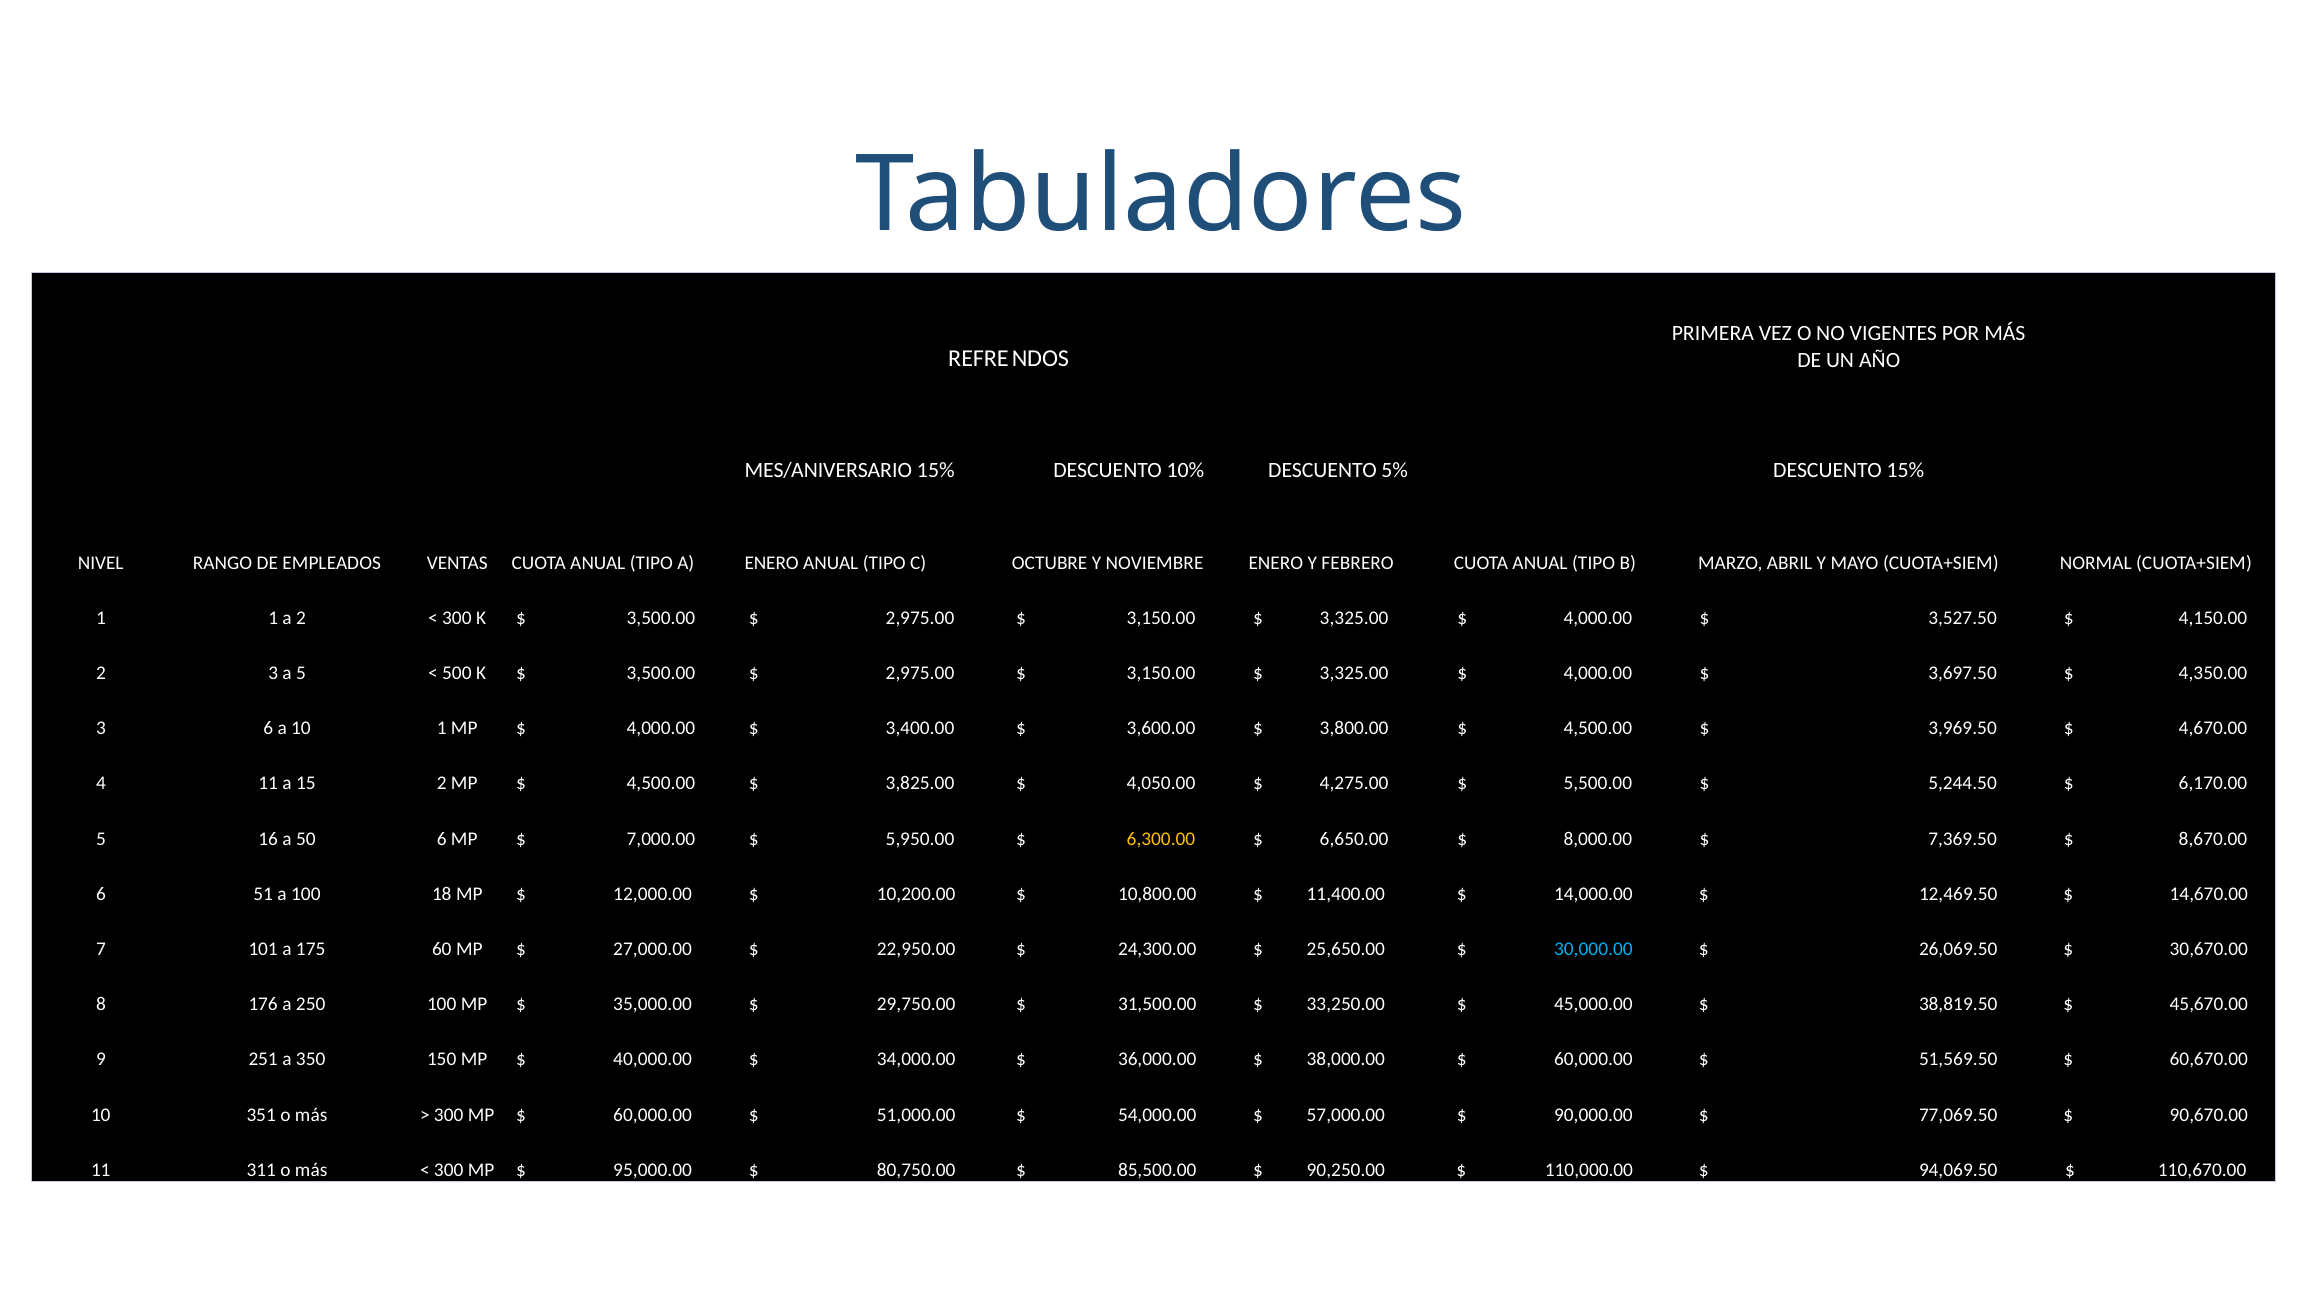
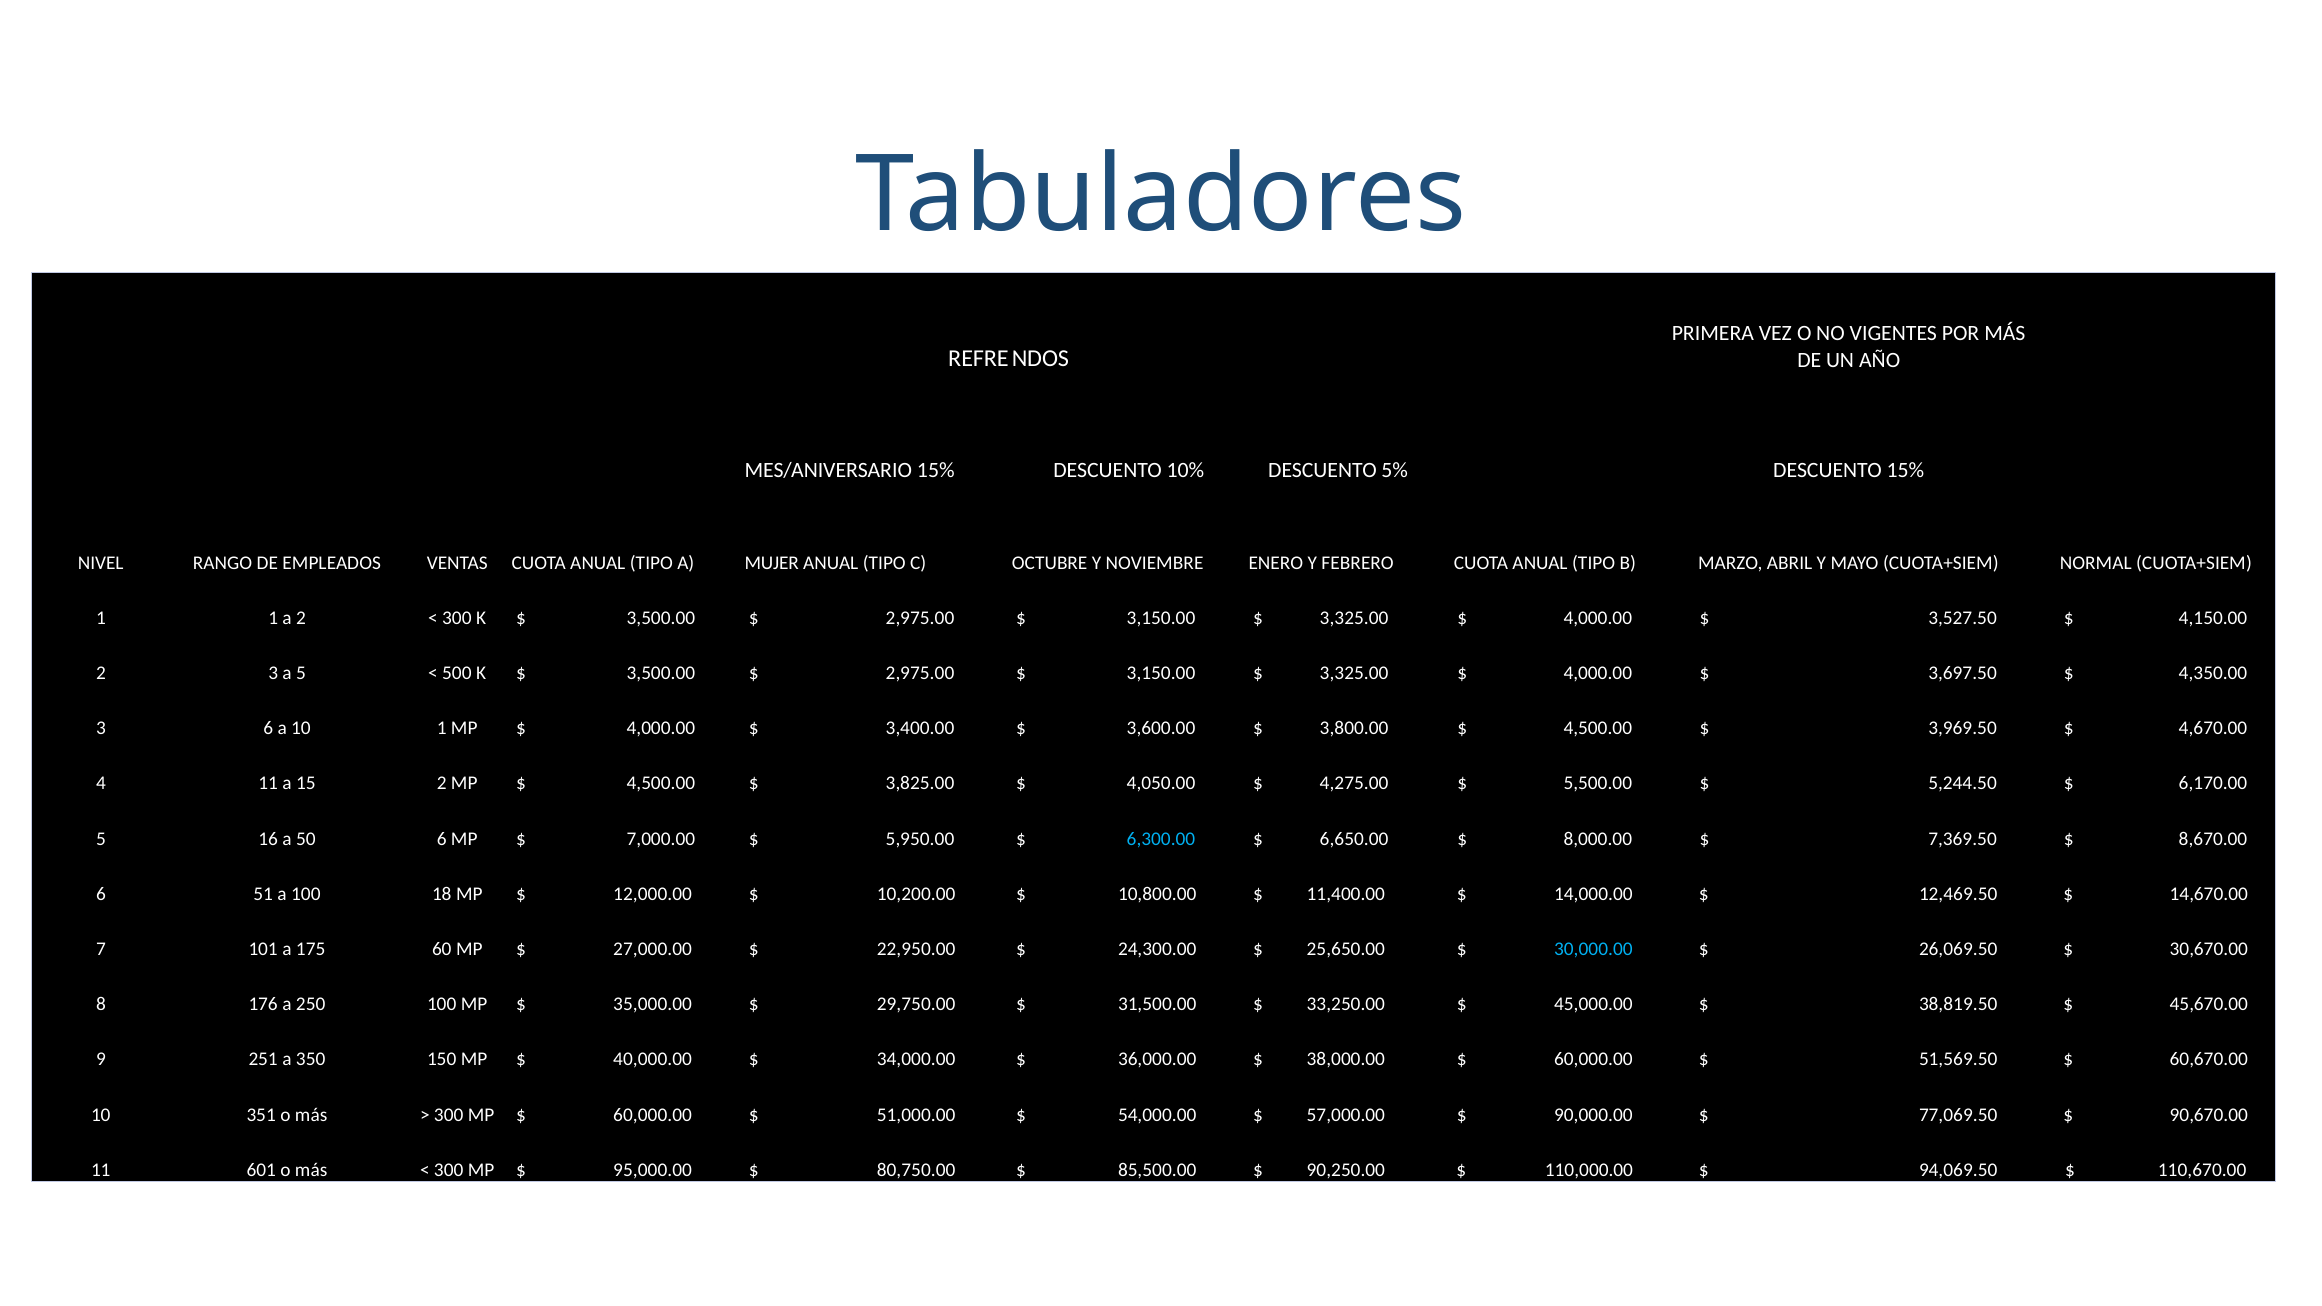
A ENERO: ENERO -> MUJER (772, 563)
6,300.00 colour: yellow -> light blue (1161, 839)
311: 311 -> 601 (261, 1170)
